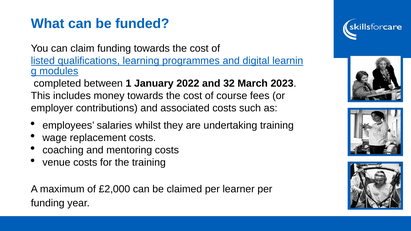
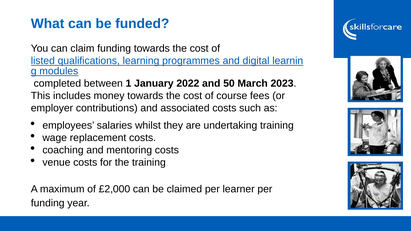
32: 32 -> 50 (229, 84)
